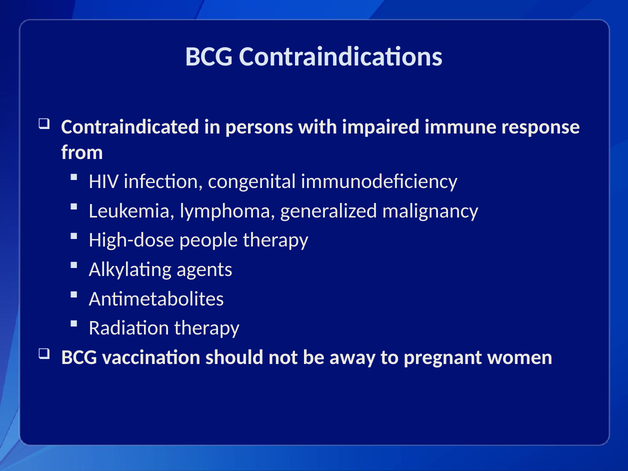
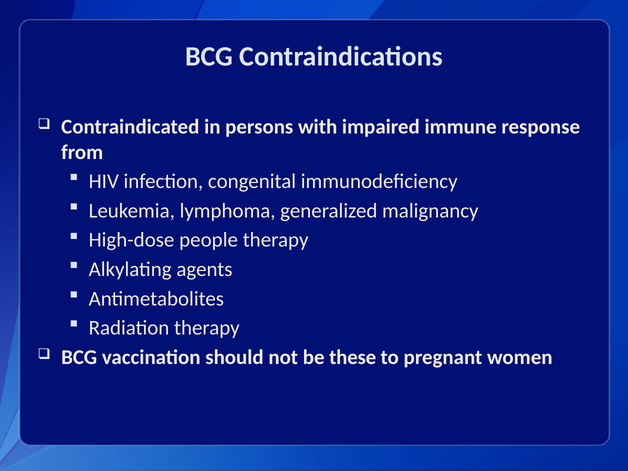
away: away -> these (353, 357)
